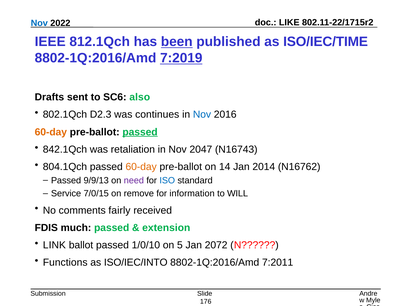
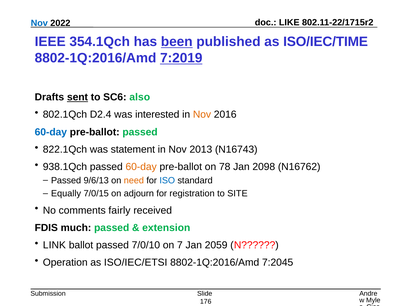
812.1Qch: 812.1Qch -> 354.1Qch (100, 42)
sent underline: none -> present (77, 97)
D2.3: D2.3 -> D2.4 (101, 115)
continues: continues -> interested (157, 115)
Nov colour: blue -> orange (202, 115)
60-day colour: orange -> blue (51, 132)
passed underline: present -> none (140, 132)
842.1Qch: 842.1Qch -> 822.1Qch (65, 149)
retaliation: retaliation -> statement (133, 149)
2047: 2047 -> 2013 (201, 149)
804.1Qch: 804.1Qch -> 938.1Qch (65, 167)
14: 14 -> 78 (225, 167)
2014: 2014 -> 2098 (264, 167)
9/9/13: 9/9/13 -> 9/6/13 (96, 180)
need colour: purple -> orange (134, 180)
Service: Service -> Equally (66, 194)
remove: remove -> adjourn (139, 194)
information: information -> registration (192, 194)
WILL: WILL -> SITE (237, 194)
1/0/10: 1/0/10 -> 7/0/10 (146, 245)
5: 5 -> 7 (180, 245)
2072: 2072 -> 2059 (216, 245)
Functions: Functions -> Operation (65, 262)
ISO/IEC/INTO: ISO/IEC/INTO -> ISO/IEC/ETSI (136, 262)
7:2011: 7:2011 -> 7:2045 (278, 262)
